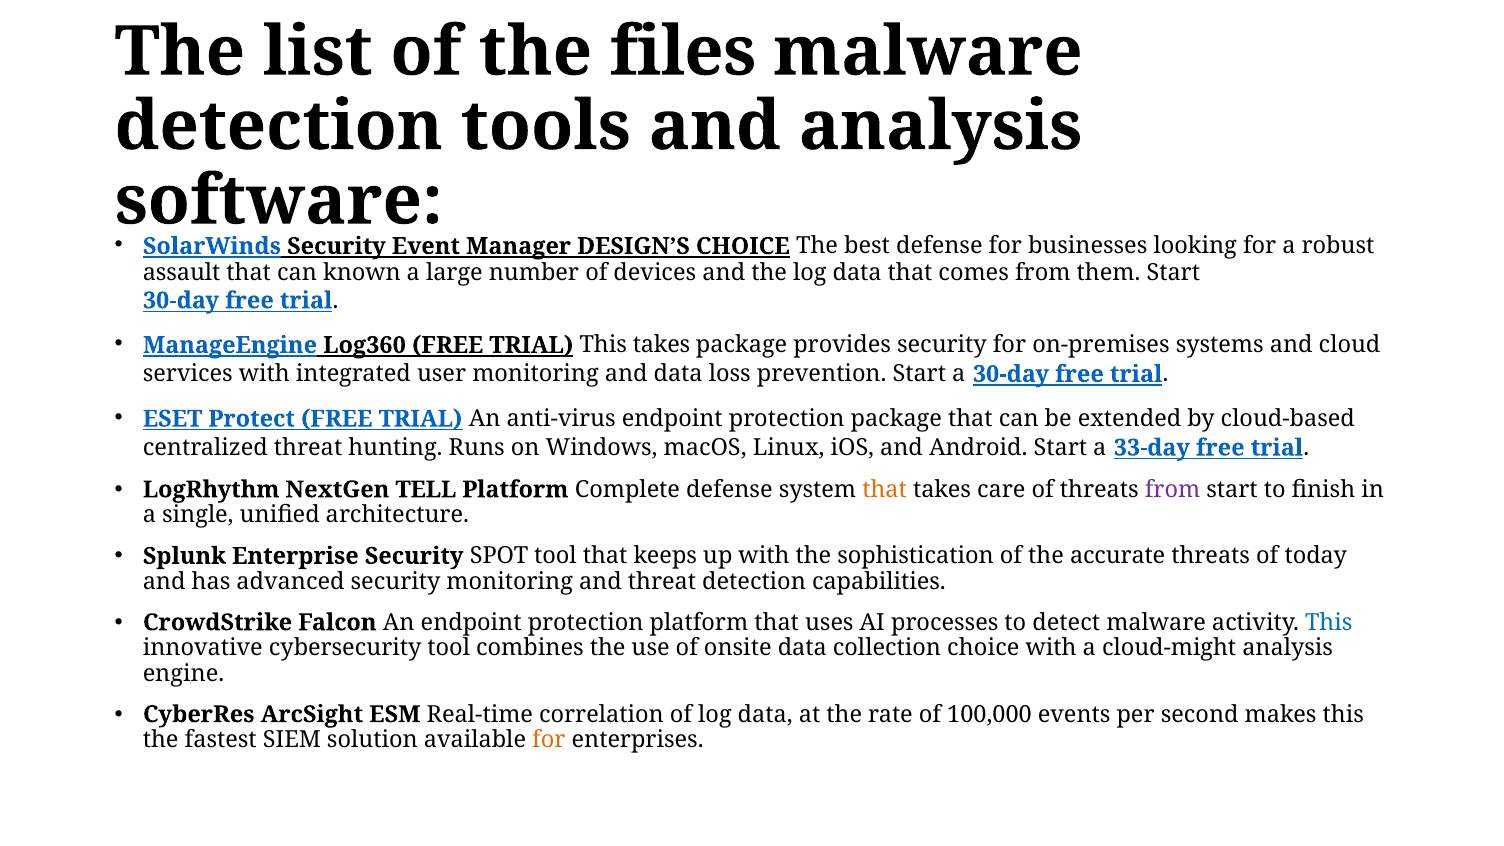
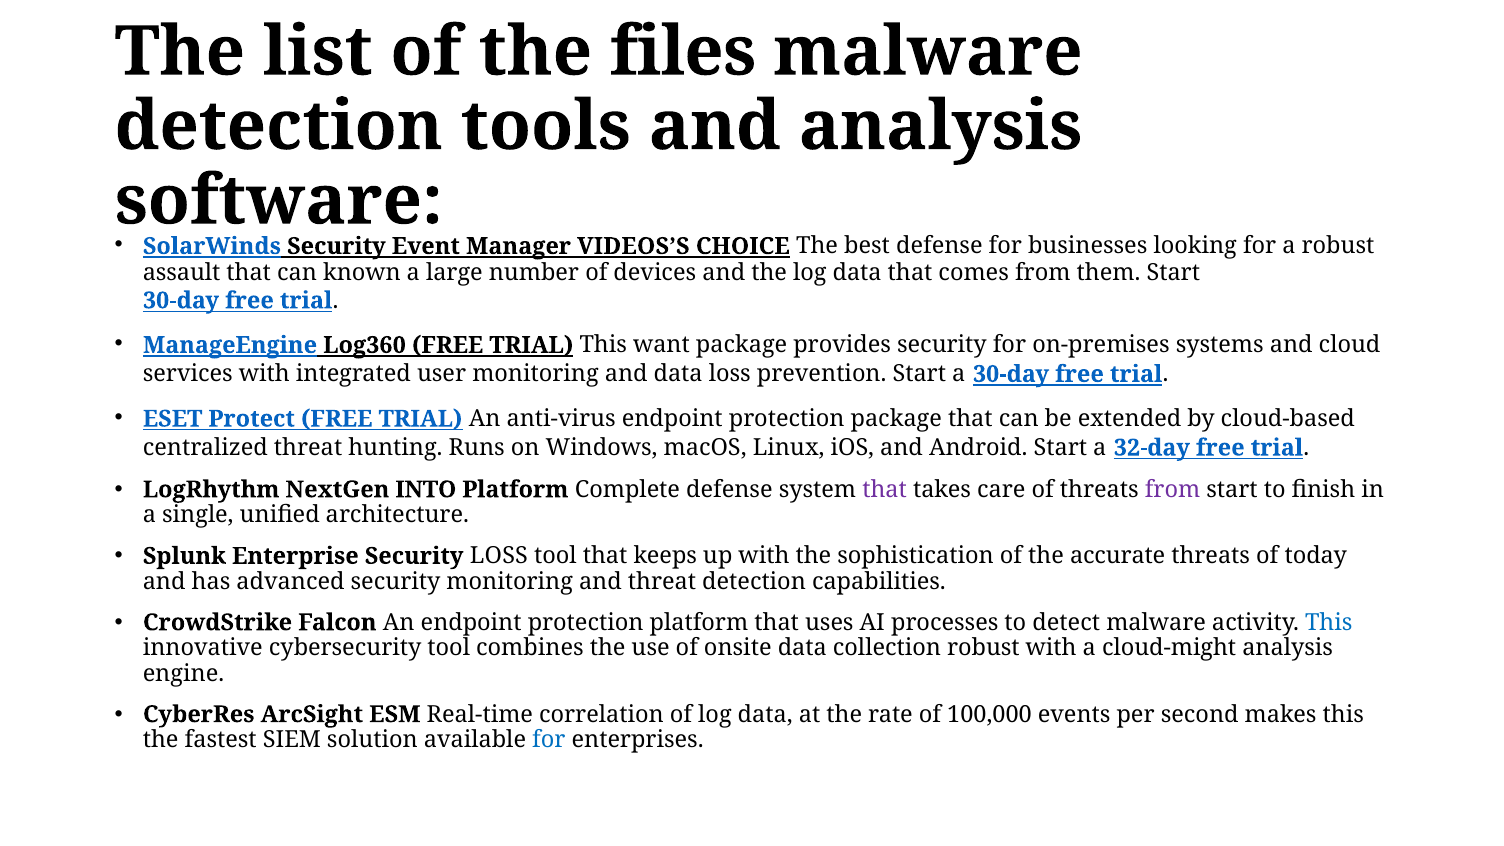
DESIGN’S: DESIGN’S -> VIDEOS’S (633, 246)
This takes: takes -> want (661, 345)
33-day: 33-day -> 32-day (1152, 448)
TELL: TELL -> INTO (426, 490)
that colour: orange -> purple (885, 490)
Security SPOT: SPOT -> LOSS (499, 556)
collection choice: choice -> robust (983, 648)
for colour: orange -> blue (549, 740)
